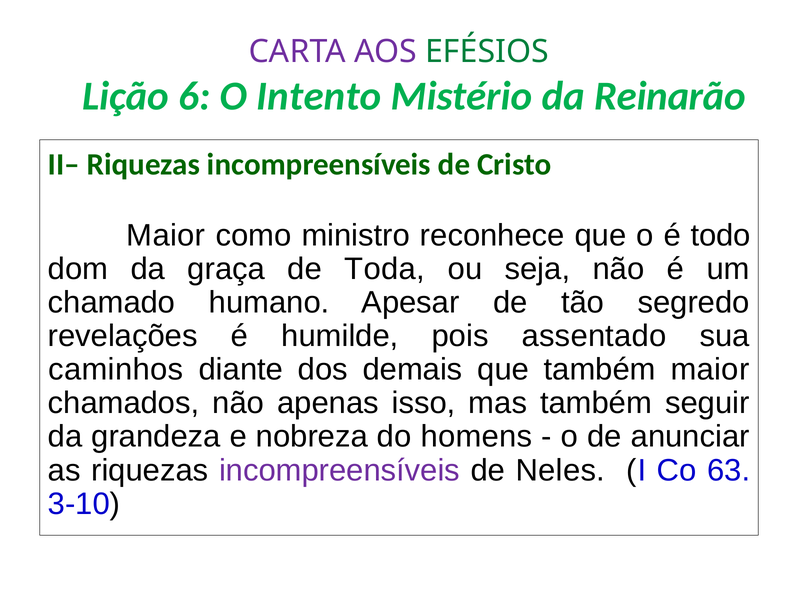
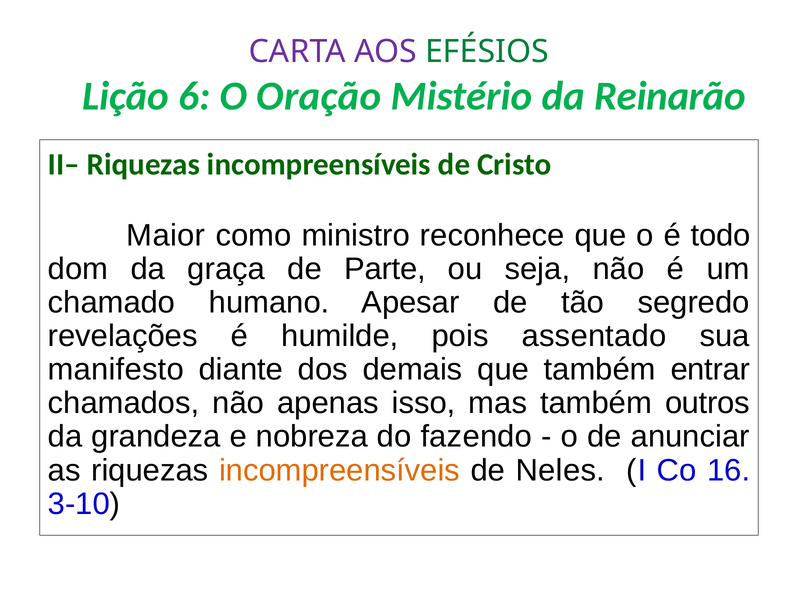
Intento: Intento -> Oração (319, 96)
Toda: Toda -> Parte (385, 269)
caminhos: caminhos -> manifesto (116, 369)
também maior: maior -> entrar (710, 369)
seguir: seguir -> outros (707, 403)
homens: homens -> fazendo (476, 436)
incompreensíveis colour: purple -> orange (339, 470)
63: 63 -> 16 (729, 470)
